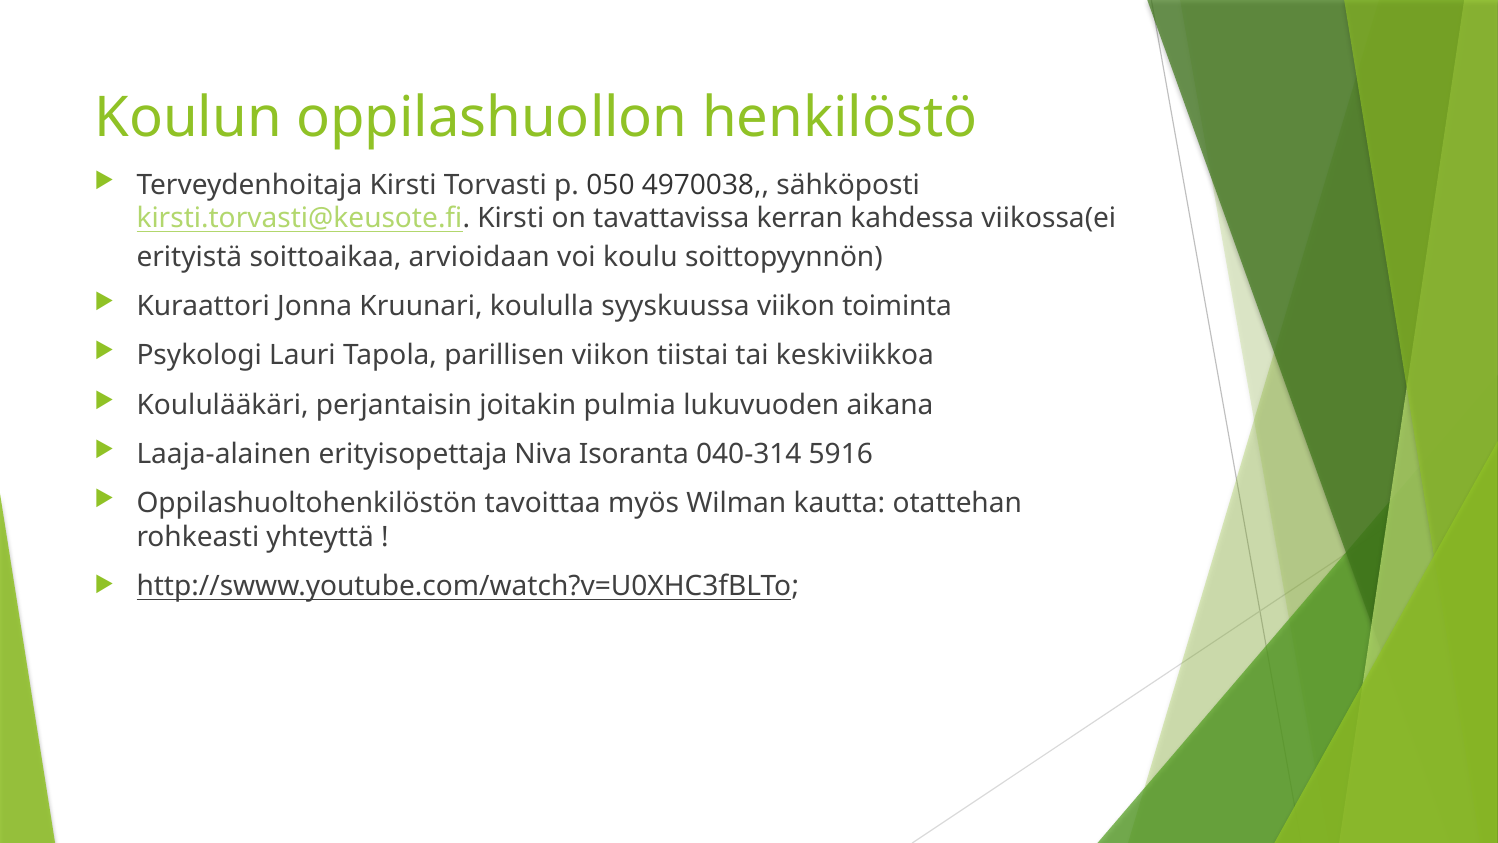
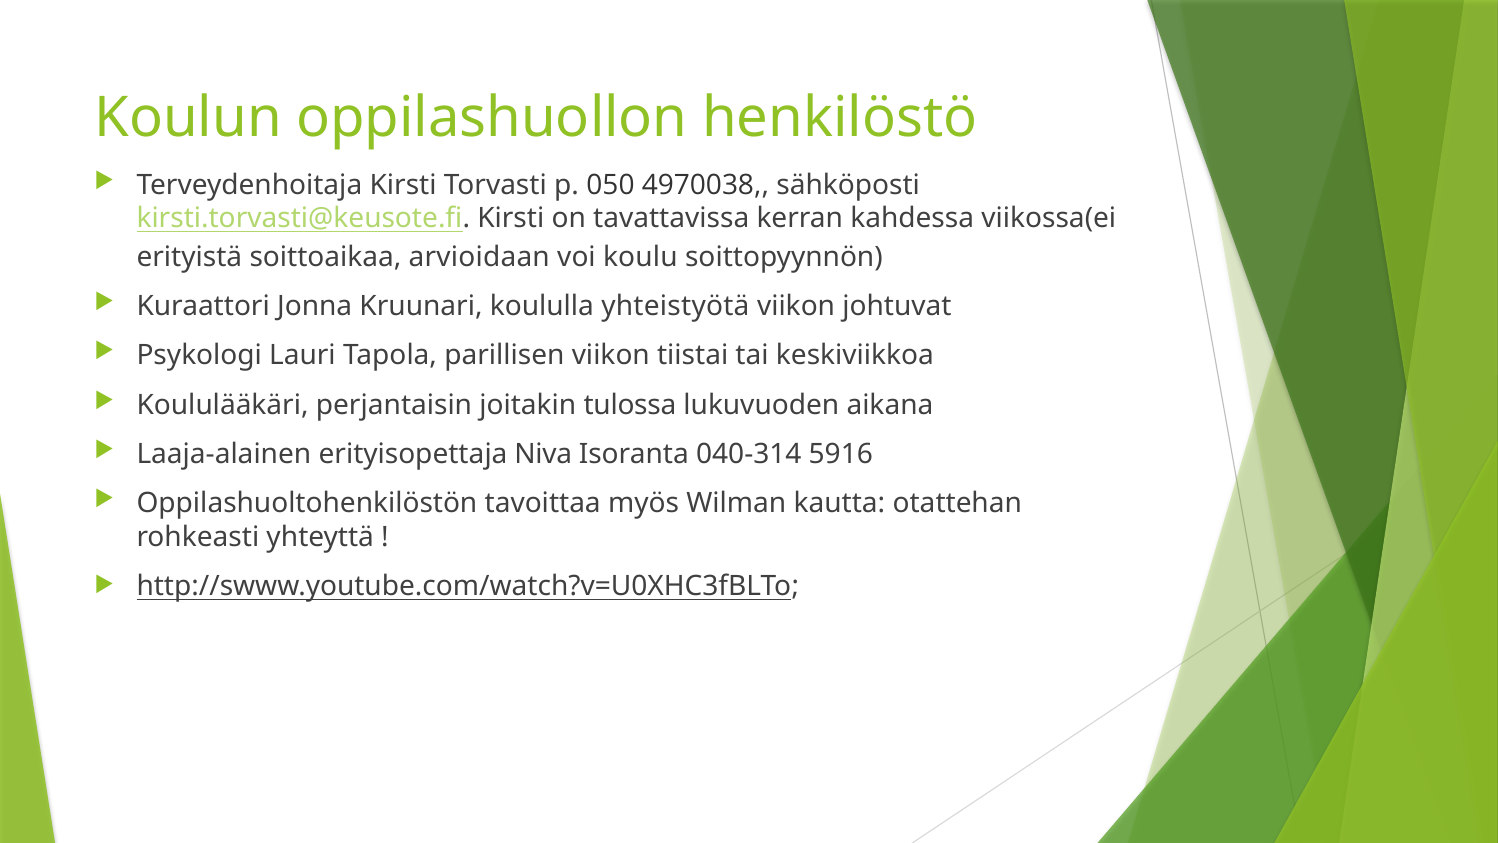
syyskuussa: syyskuussa -> yhteistyötä (675, 306)
toiminta: toiminta -> johtuvat (897, 306)
pulmia: pulmia -> tulossa (630, 405)
